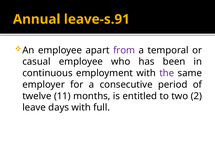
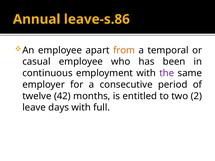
leave-s.91: leave-s.91 -> leave-s.86 (97, 19)
from colour: purple -> orange (124, 50)
11: 11 -> 42 (62, 96)
